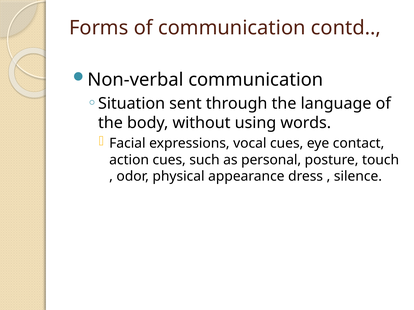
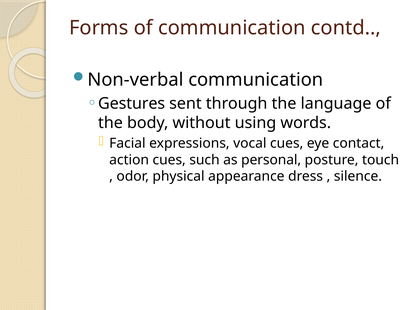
Situation: Situation -> Gestures (132, 104)
